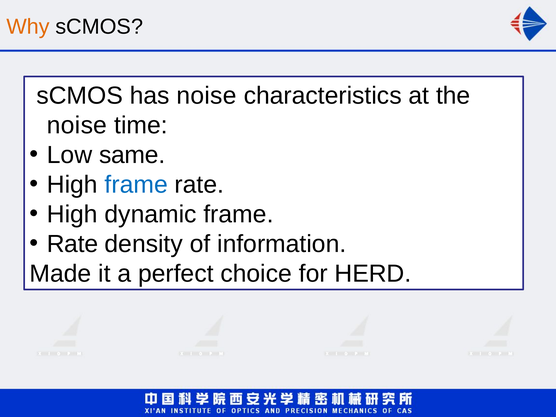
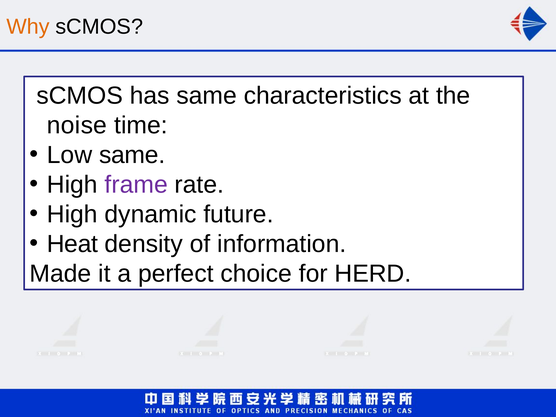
has noise: noise -> same (207, 96)
frame colour: blue -> purple (136, 185)
dynamic frame: frame -> future (238, 214)
Rate: Rate -> Heat (72, 244)
